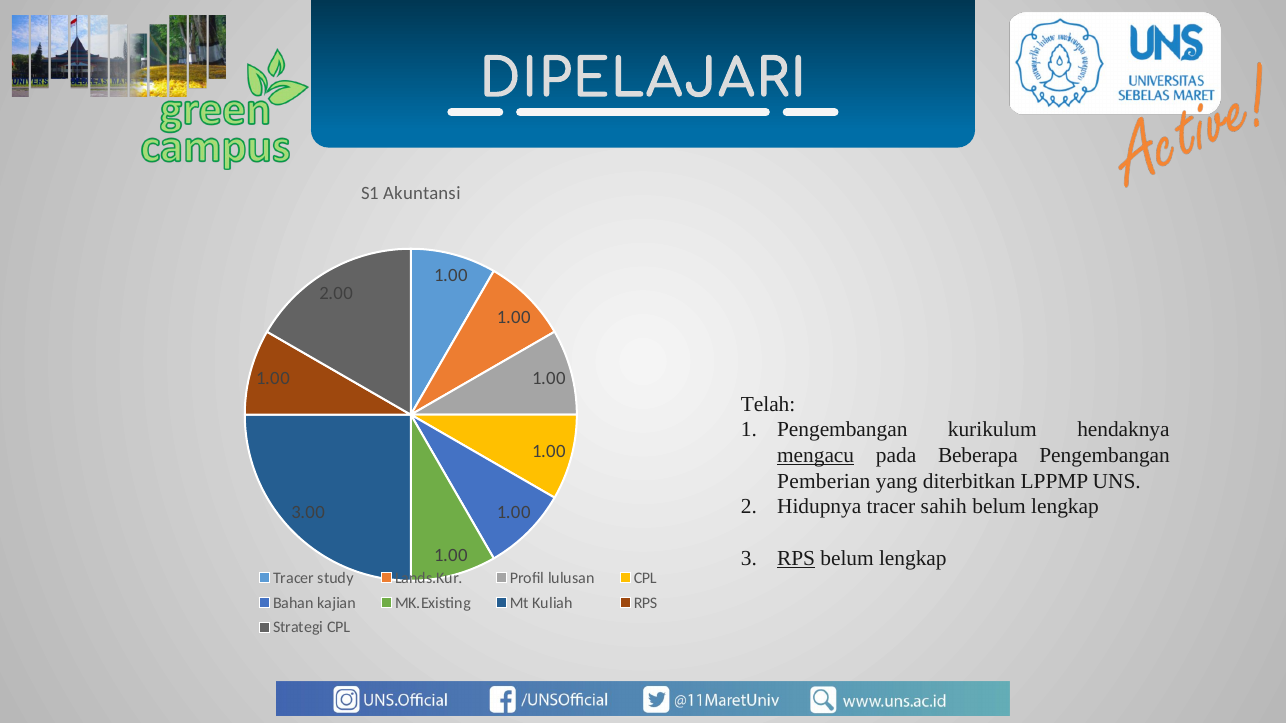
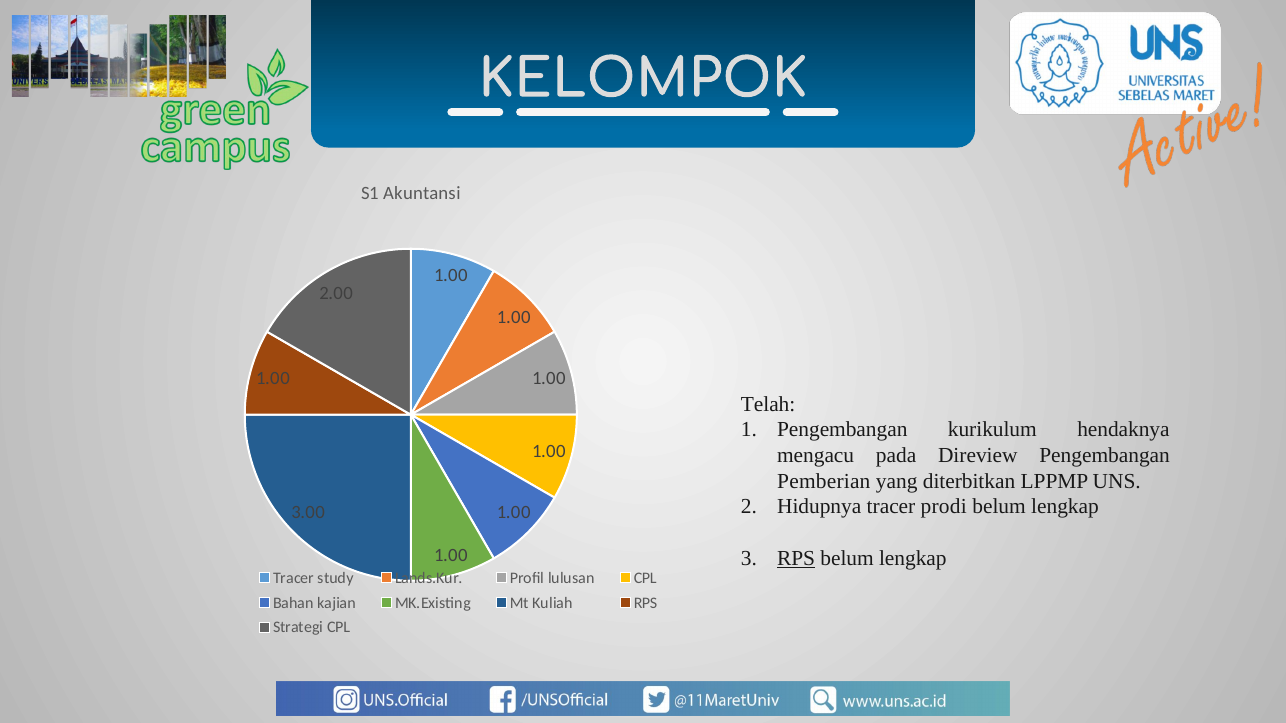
DIPELAJARI: DIPELAJARI -> KELOMPOK (643, 79)
mengacu underline: present -> none (816, 456)
Beberapa: Beberapa -> Direview (978, 456)
sahih: sahih -> prodi (944, 507)
